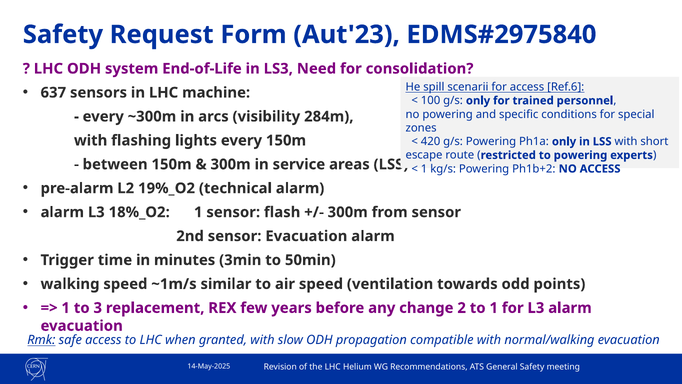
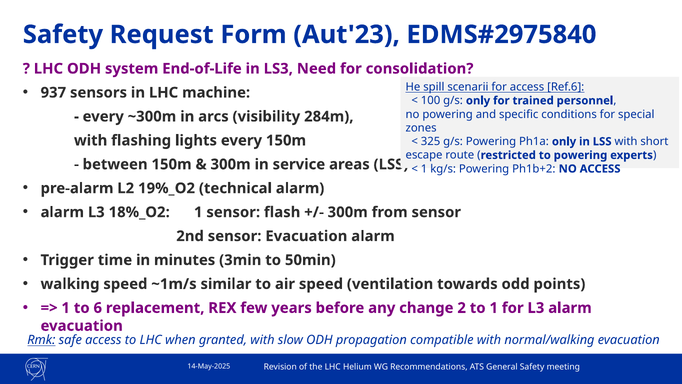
637: 637 -> 937 (53, 93)
420: 420 -> 325 (431, 141)
3: 3 -> 6 (98, 308)
